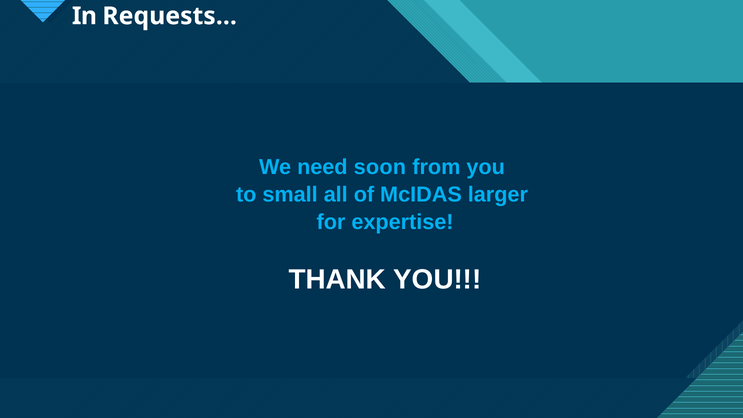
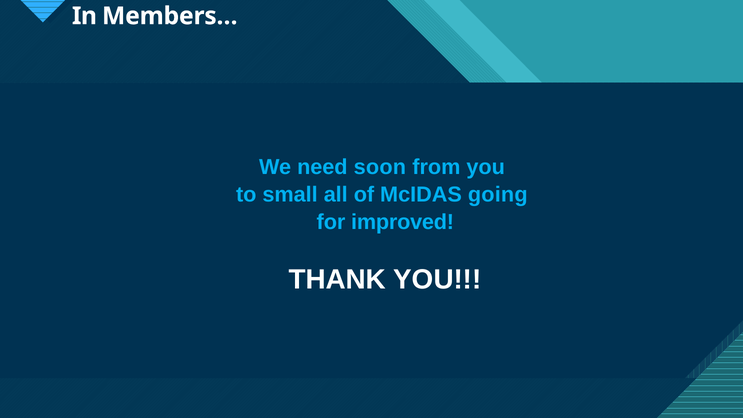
Requests…: Requests… -> Members… (170, 16)
larger: larger -> going (498, 195)
expertise: expertise -> improved (403, 222)
